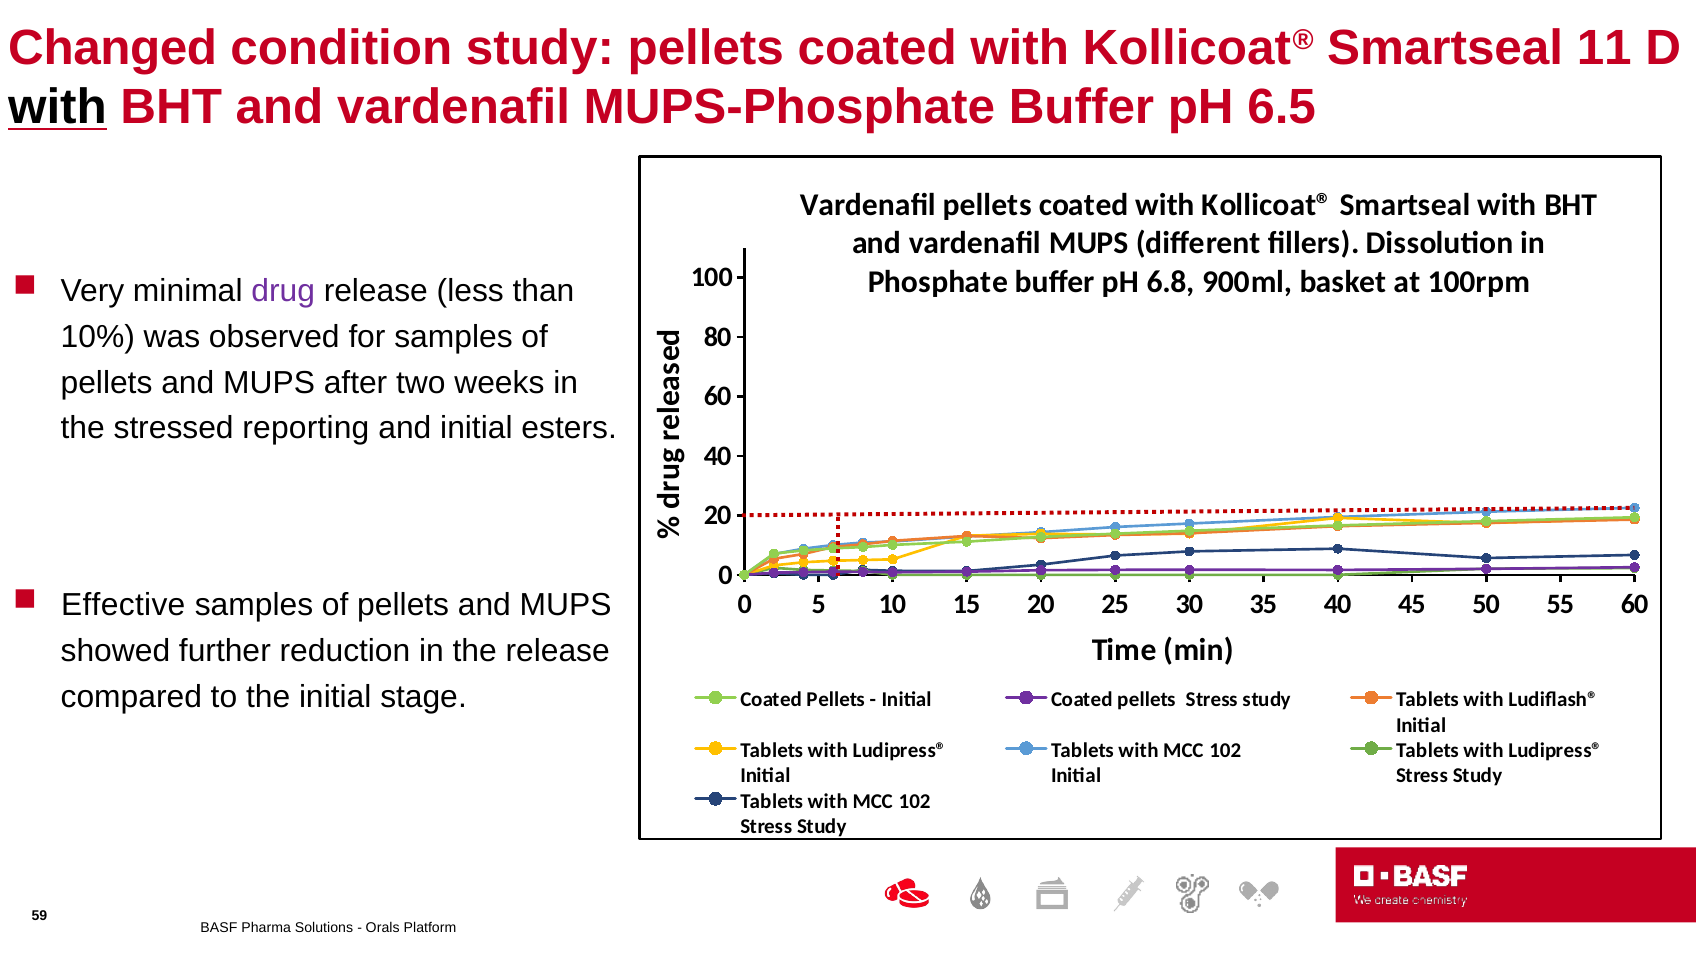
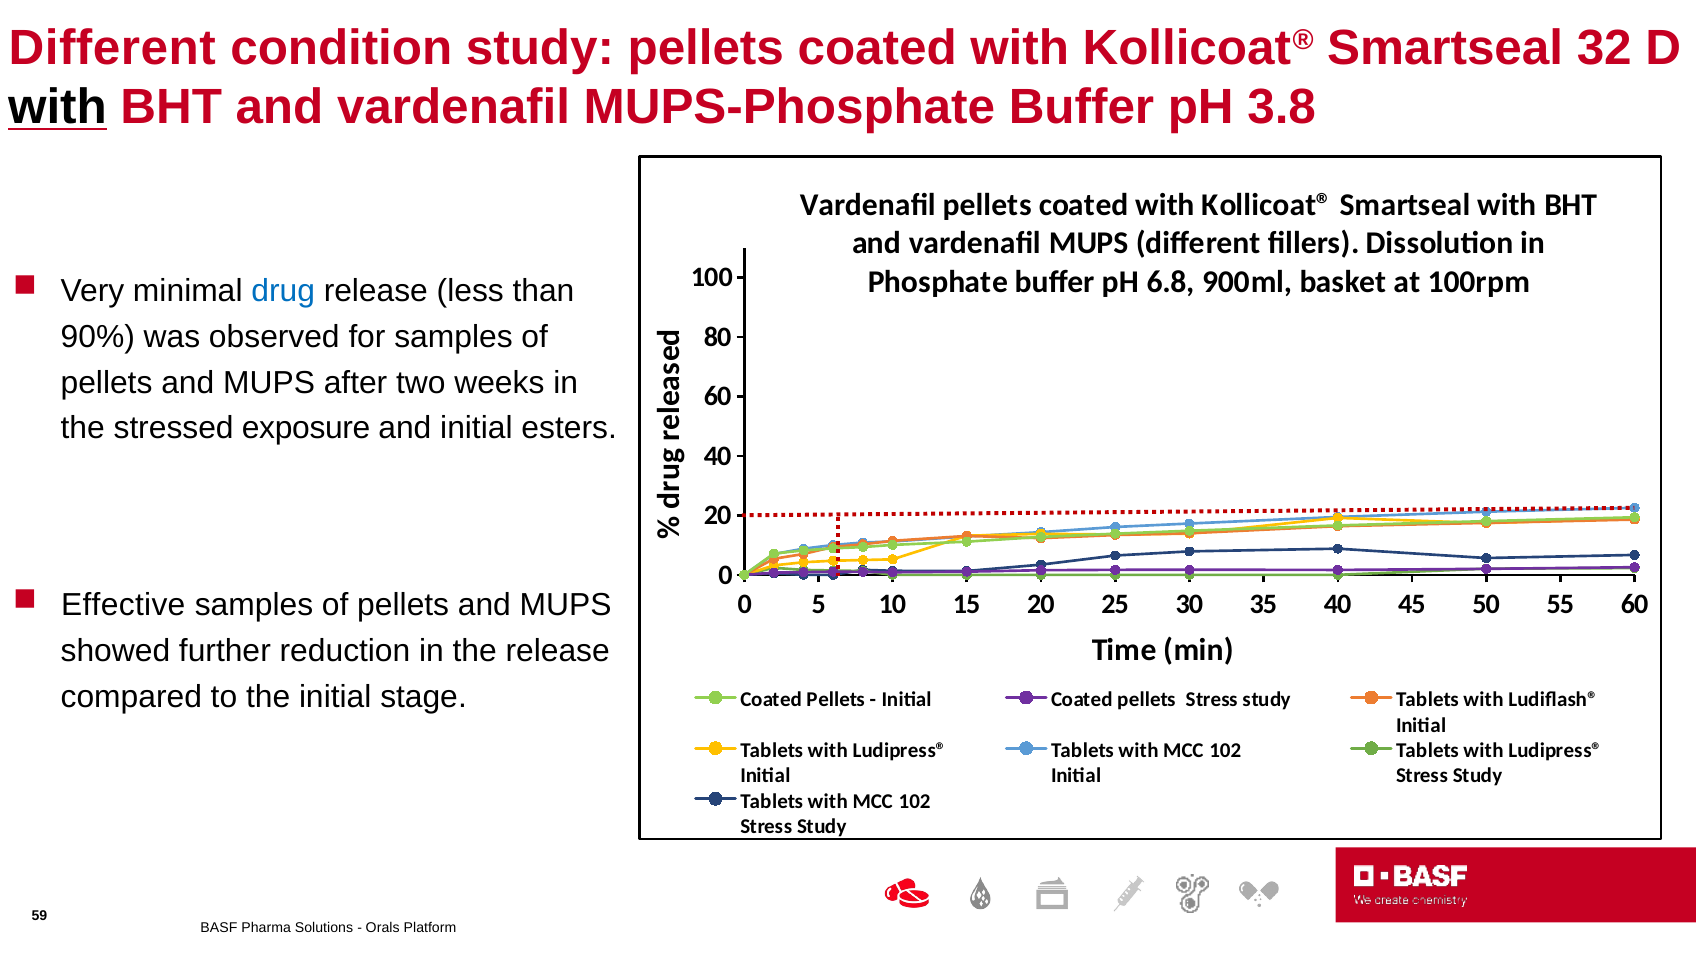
Changed: Changed -> Different (112, 48)
11: 11 -> 32 (1604, 48)
6.5: 6.5 -> 3.8 (1282, 107)
drug colour: purple -> blue (283, 291)
10%: 10% -> 90% (98, 337)
reporting: reporting -> exposure (306, 428)
